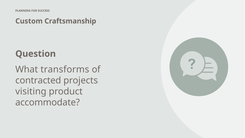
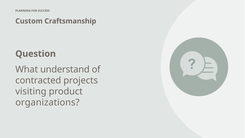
transforms: transforms -> understand (65, 69)
accommodate: accommodate -> organizations (47, 102)
